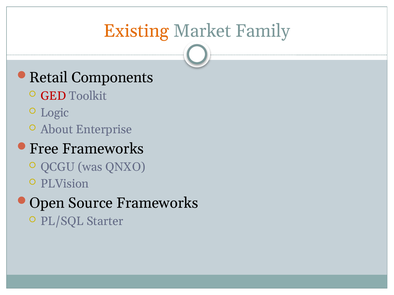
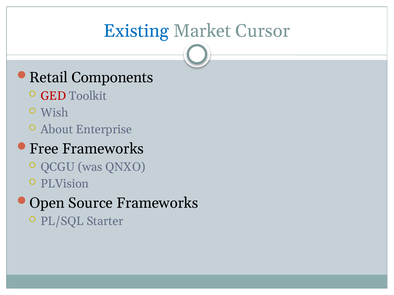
Existing colour: orange -> blue (136, 31)
Family: Family -> Cursor (263, 31)
Logic: Logic -> Wish (55, 113)
